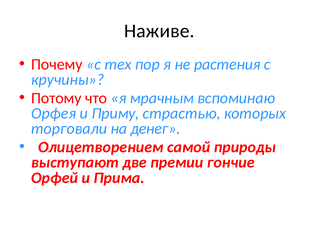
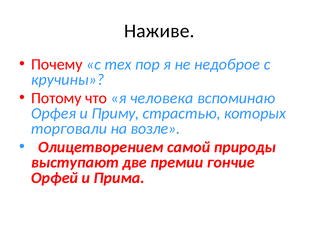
растения: растения -> недоброе (227, 64)
мрачным: мрачным -> человека (162, 98)
денег: денег -> возле (155, 129)
